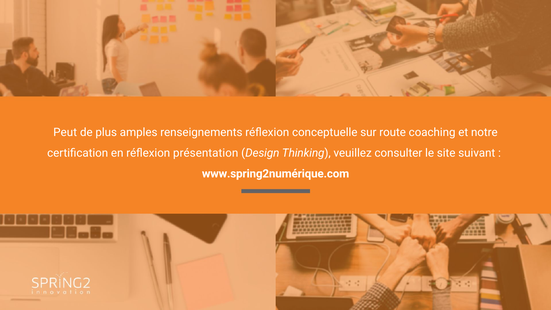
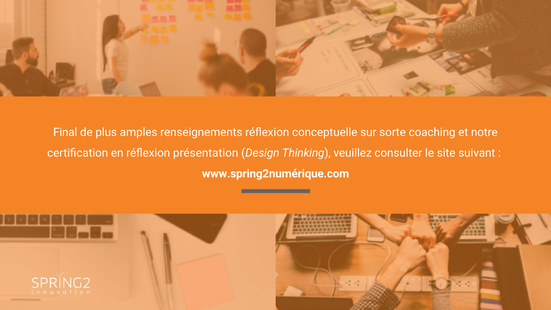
Peut: Peut -> Final (65, 132)
route: route -> sorte (393, 132)
